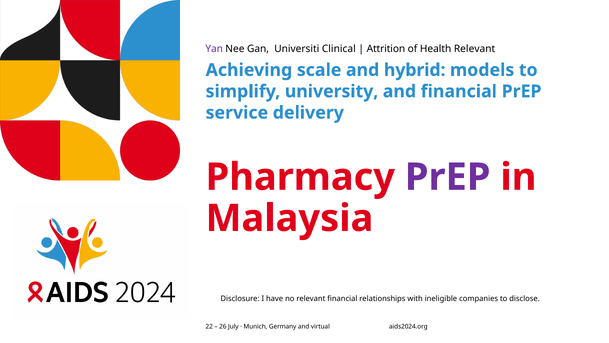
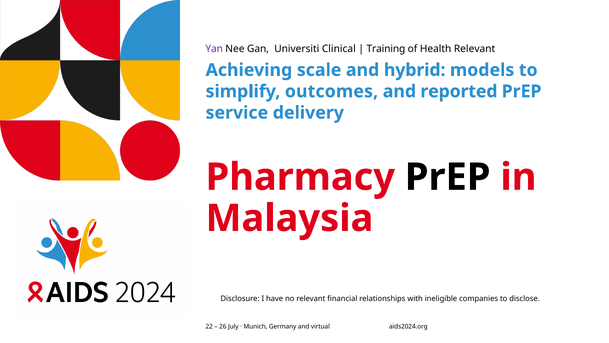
Attrition: Attrition -> Training (386, 49)
university: university -> outcomes (331, 91)
and financial: financial -> reported (459, 91)
PrEP colour: purple -> black (448, 177)
